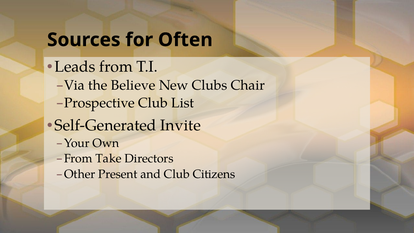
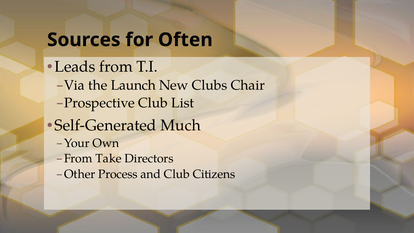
Believe: Believe -> Launch (133, 85)
Invite: Invite -> Much (181, 125)
Present: Present -> Process (118, 174)
